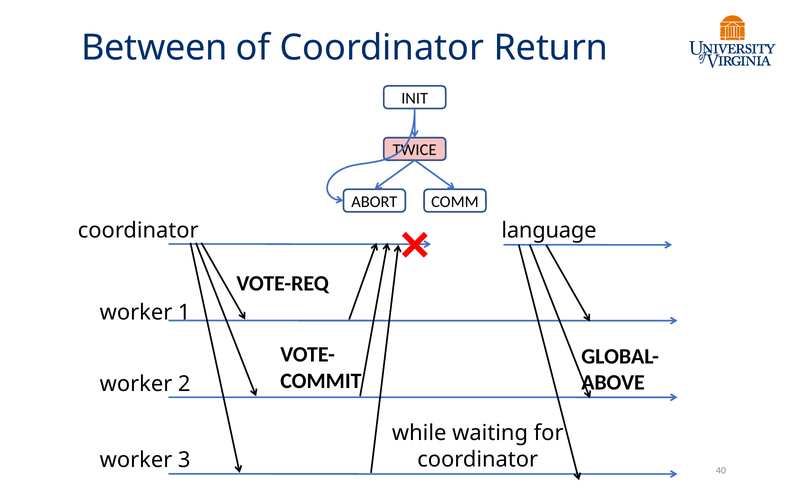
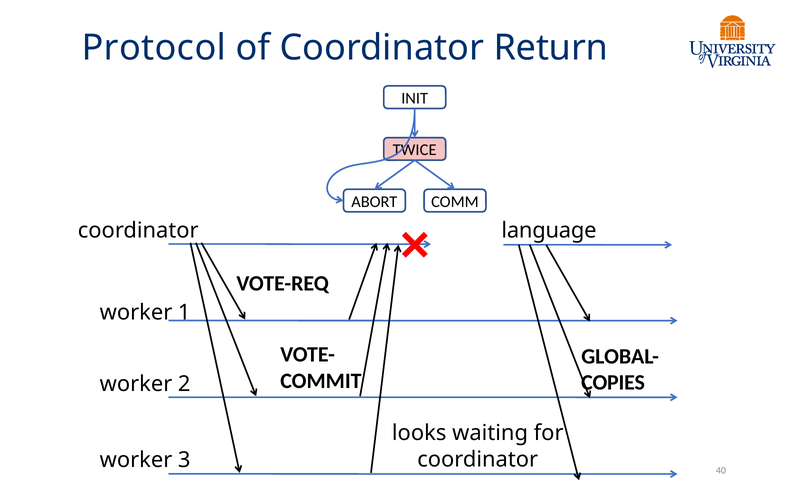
Between: Between -> Protocol (154, 48)
ABOVE: ABOVE -> COPIES (613, 382)
while: while -> looks (419, 433)
